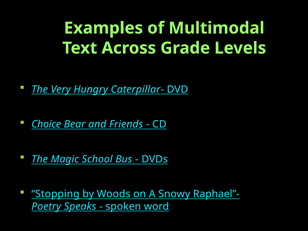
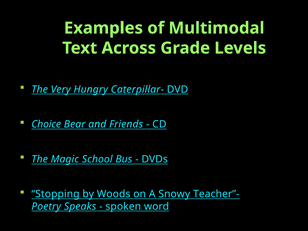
Raphael”-: Raphael”- -> Teacher”- (216, 194)
